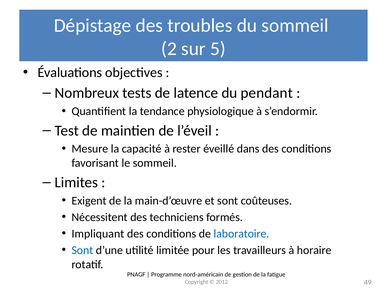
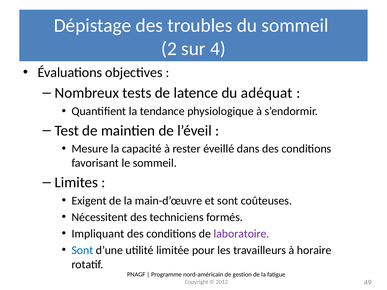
5: 5 -> 4 (218, 49)
pendant: pendant -> adéquat (267, 93)
laboratoire colour: blue -> purple (242, 234)
